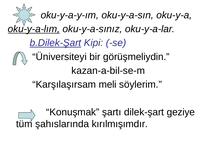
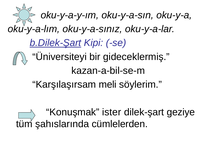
oku-y-a-lım underline: present -> none (34, 29)
görüşmeliydin: görüşmeliydin -> gideceklermiş (136, 57)
şartı: şartı -> ister (112, 112)
kırılmışımdır: kırılmışımdır -> cümlelerden (120, 124)
